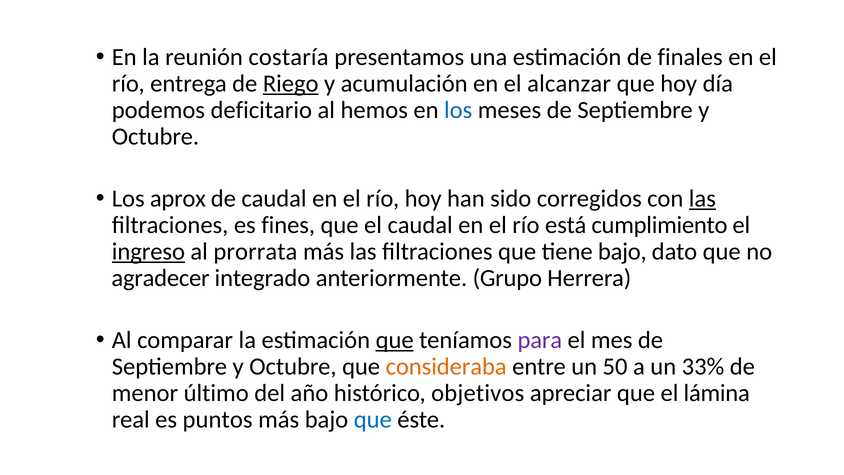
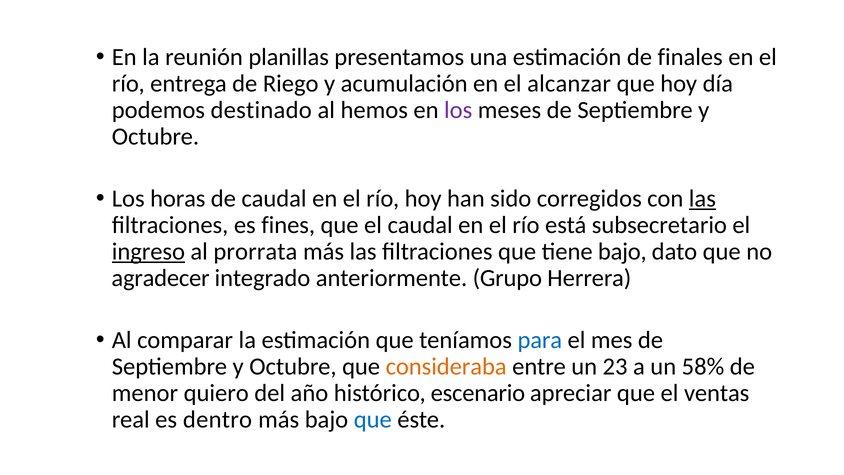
costaría: costaría -> planillas (289, 57)
Riego underline: present -> none (291, 84)
deficitario: deficitario -> destinado (261, 110)
los colour: blue -> purple (458, 110)
aprox: aprox -> horas (178, 198)
cumplimiento: cumplimiento -> subsecretario (659, 225)
que underline: present -> none (395, 340)
para colour: purple -> blue (540, 340)
50: 50 -> 23 (615, 366)
33%: 33% -> 58% (703, 366)
último: último -> quiero (216, 393)
objetivos: objetivos -> escenario (478, 393)
lámina: lámina -> ventas (717, 393)
puntos: puntos -> dentro (218, 419)
